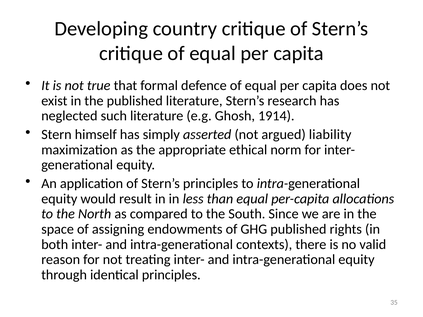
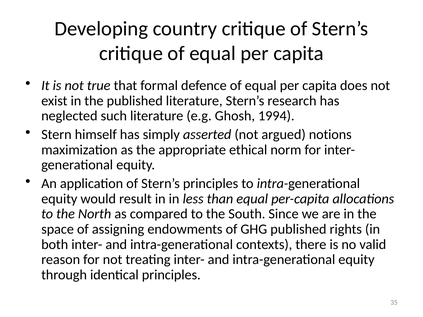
1914: 1914 -> 1994 (276, 116)
liability: liability -> notions (330, 135)
